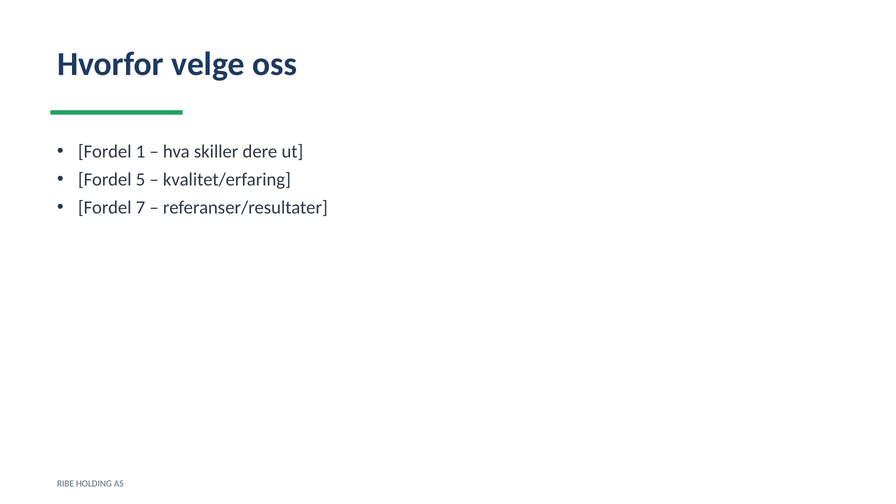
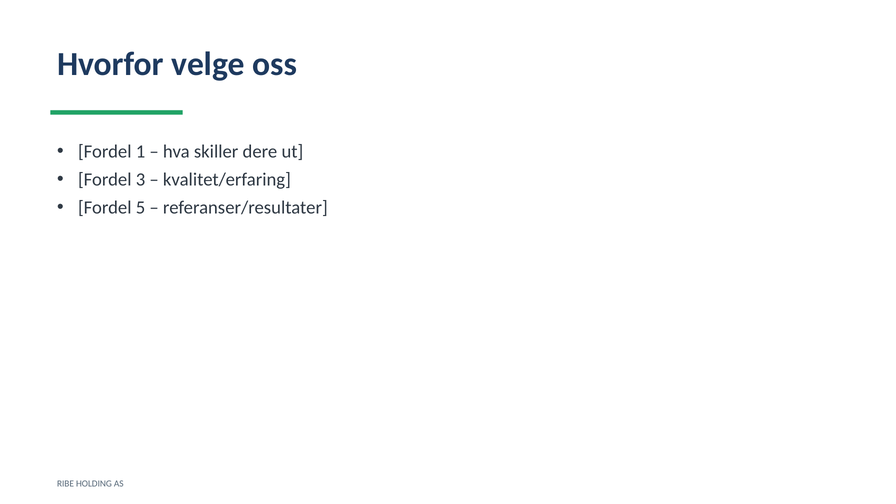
5: 5 -> 3 (141, 180)
7: 7 -> 5 (141, 208)
